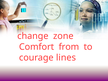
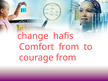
zone: zone -> hafis (63, 36)
courage lines: lines -> from (66, 58)
